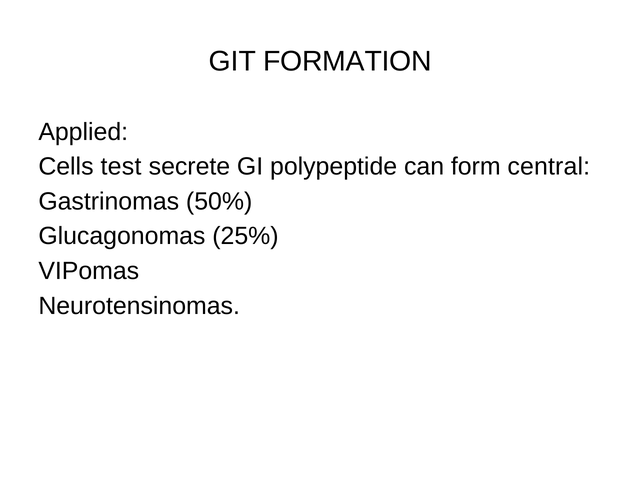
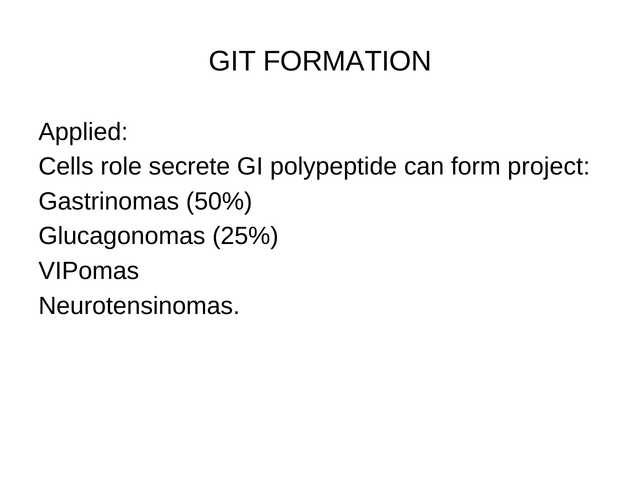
test: test -> role (121, 167)
central: central -> project (549, 167)
